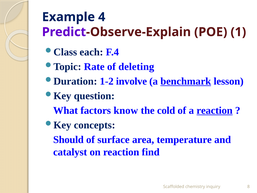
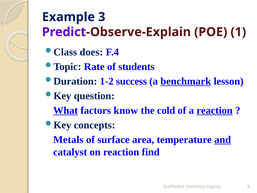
4: 4 -> 3 (102, 17)
each: each -> does (91, 52)
deleting: deleting -> students (136, 67)
involve: involve -> success (131, 81)
What underline: none -> present (66, 110)
Should: Should -> Metals (68, 139)
and underline: none -> present (223, 139)
